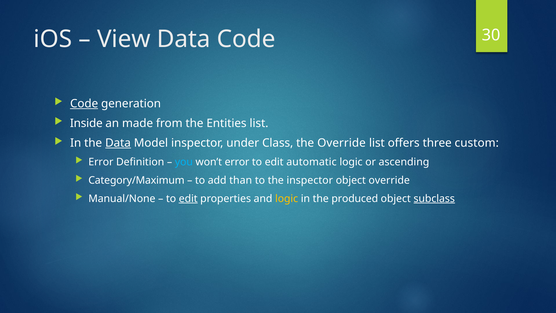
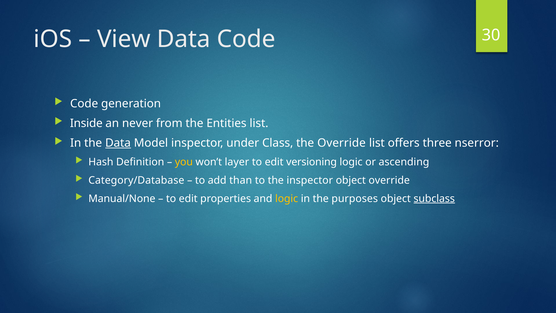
Code underline: present -> none (84, 103)
made: made -> never (138, 123)
custom: custom -> nserror (477, 143)
Error: Error -> Hash (101, 162)
you colour: light blue -> yellow (184, 162)
won’t error: error -> layer (237, 162)
automatic: automatic -> versioning (312, 162)
Category/Maximum: Category/Maximum -> Category/Database (136, 180)
edit underline: present -> none (188, 198)
produced: produced -> purposes (355, 198)
